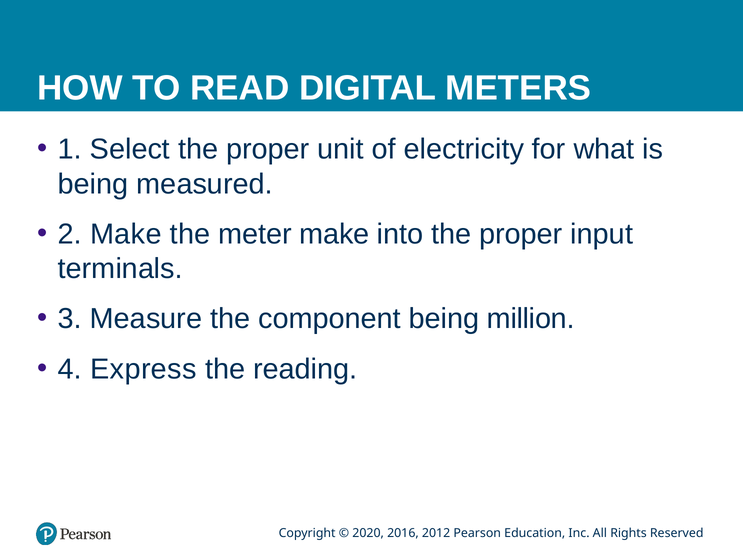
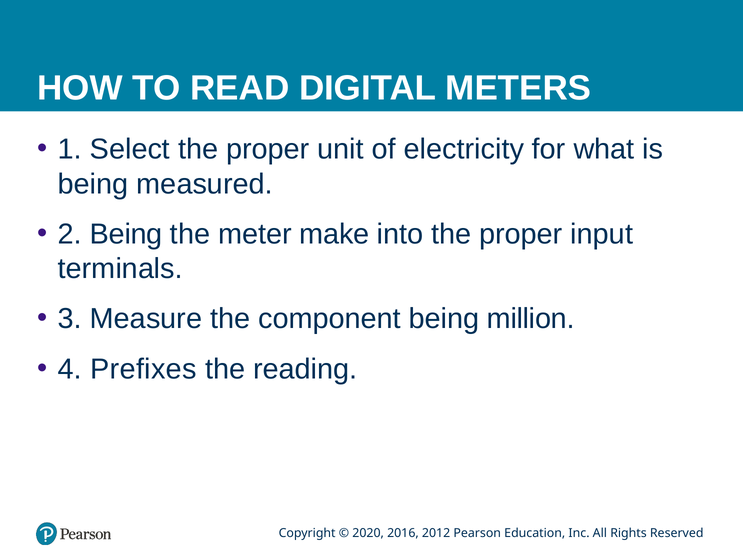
2 Make: Make -> Being (126, 234)
Express: Express -> Prefixes (143, 369)
